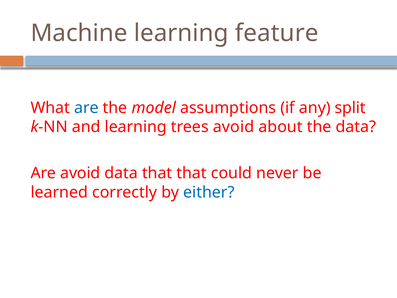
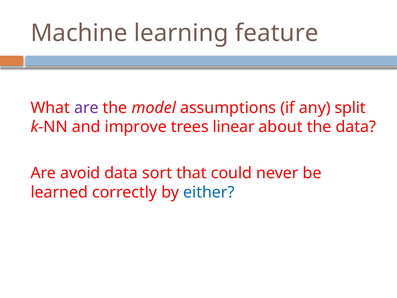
are colour: blue -> purple (86, 108)
and learning: learning -> improve (136, 127)
trees avoid: avoid -> linear (234, 127)
data that: that -> sort (157, 173)
